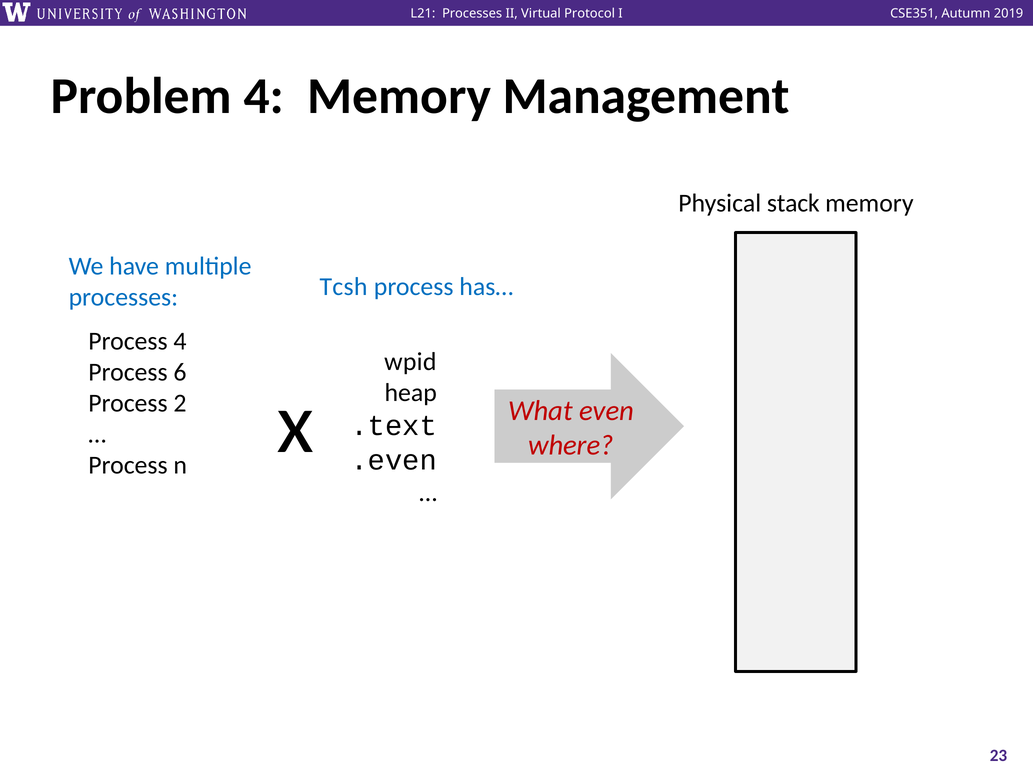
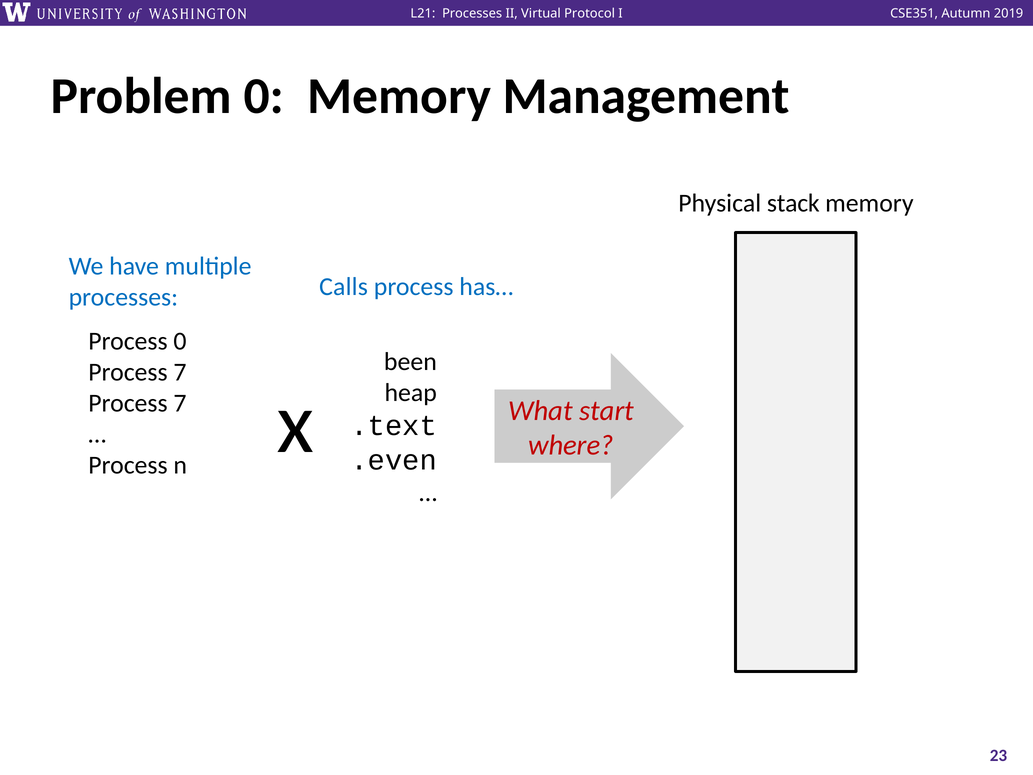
Problem 4: 4 -> 0 (264, 96)
Tcsh: Tcsh -> Calls (344, 287)
Process 4: 4 -> 0 (180, 341)
wpid: wpid -> been (410, 362)
6: 6 -> 7 (180, 372)
2: 2 -> 7 (180, 403)
even: even -> start (607, 411)
